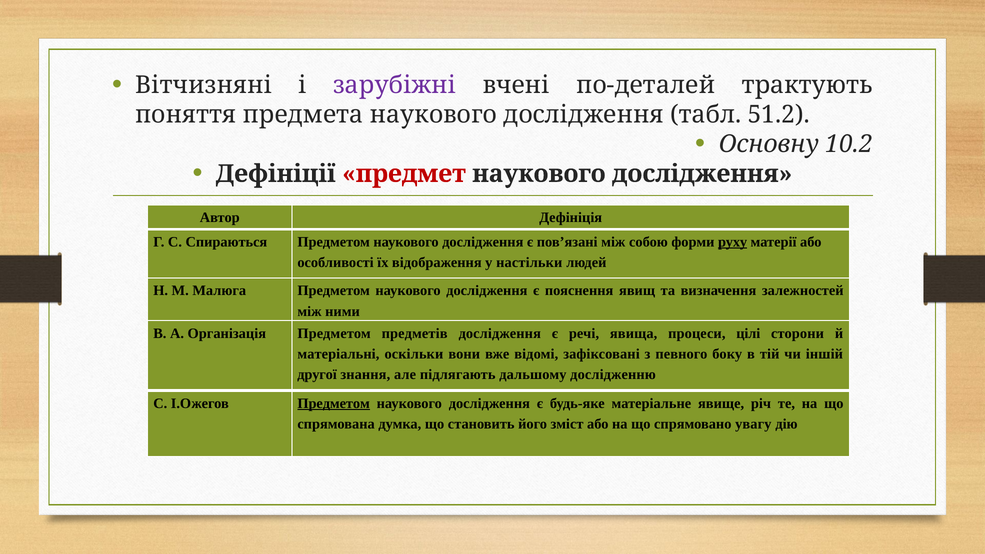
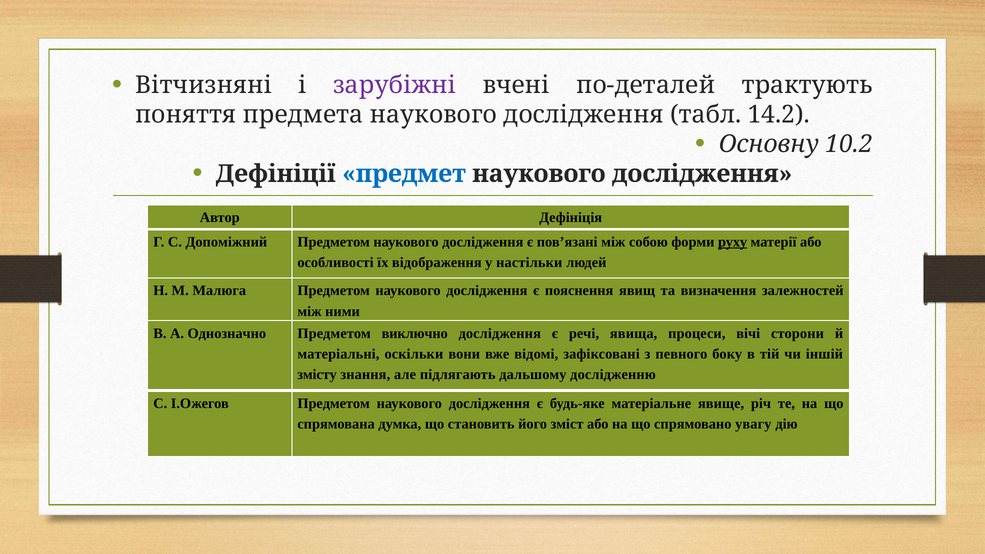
51.2: 51.2 -> 14.2 (779, 115)
предмет colour: red -> blue (404, 174)
Спираються: Спираються -> Допоміжний (226, 242)
Організація: Організація -> Однозначно (227, 333)
предметів: предметів -> виключно (415, 333)
цілі: цілі -> вічі (748, 333)
другої: другої -> змісту (317, 375)
Предметом underline: present -> none (334, 403)
